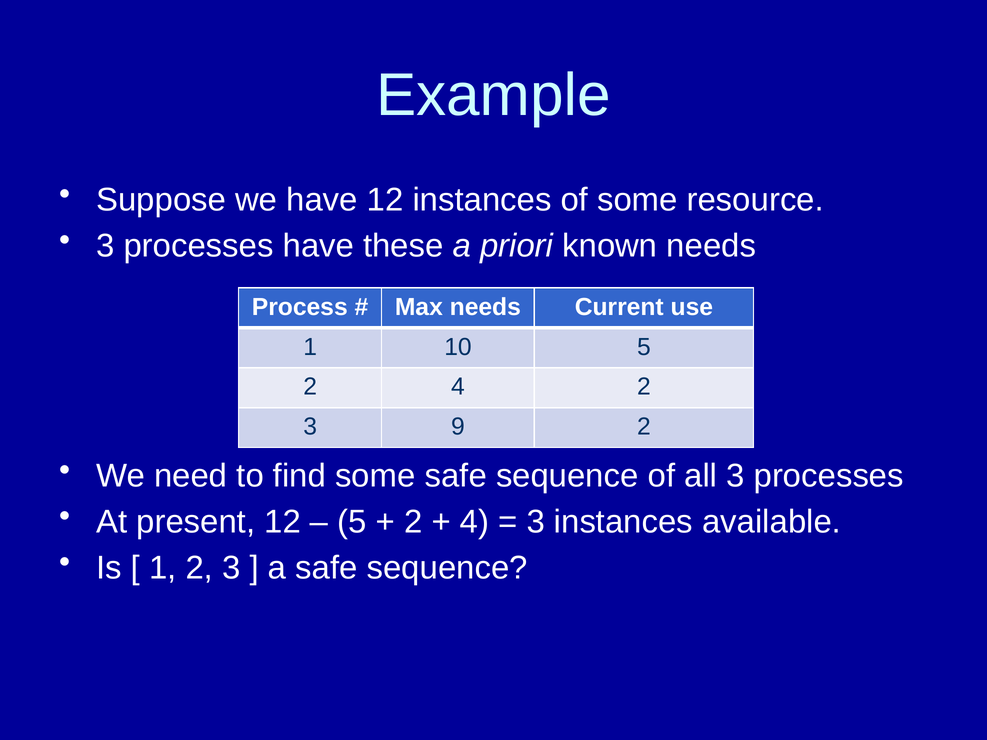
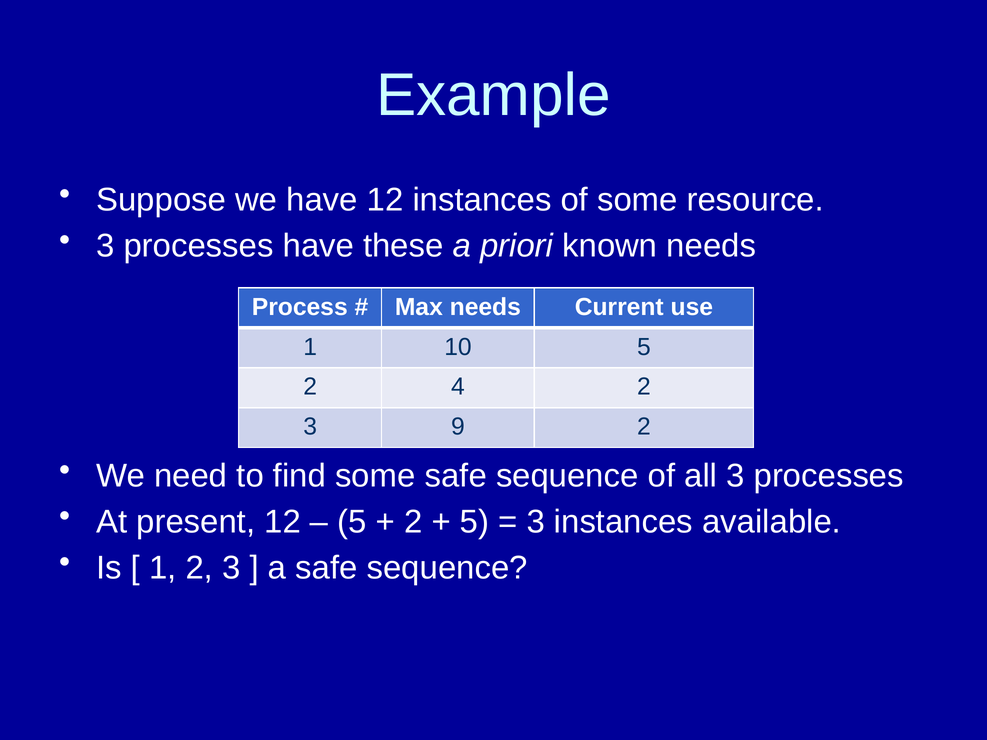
4: 4 -> 5 (474, 522)
